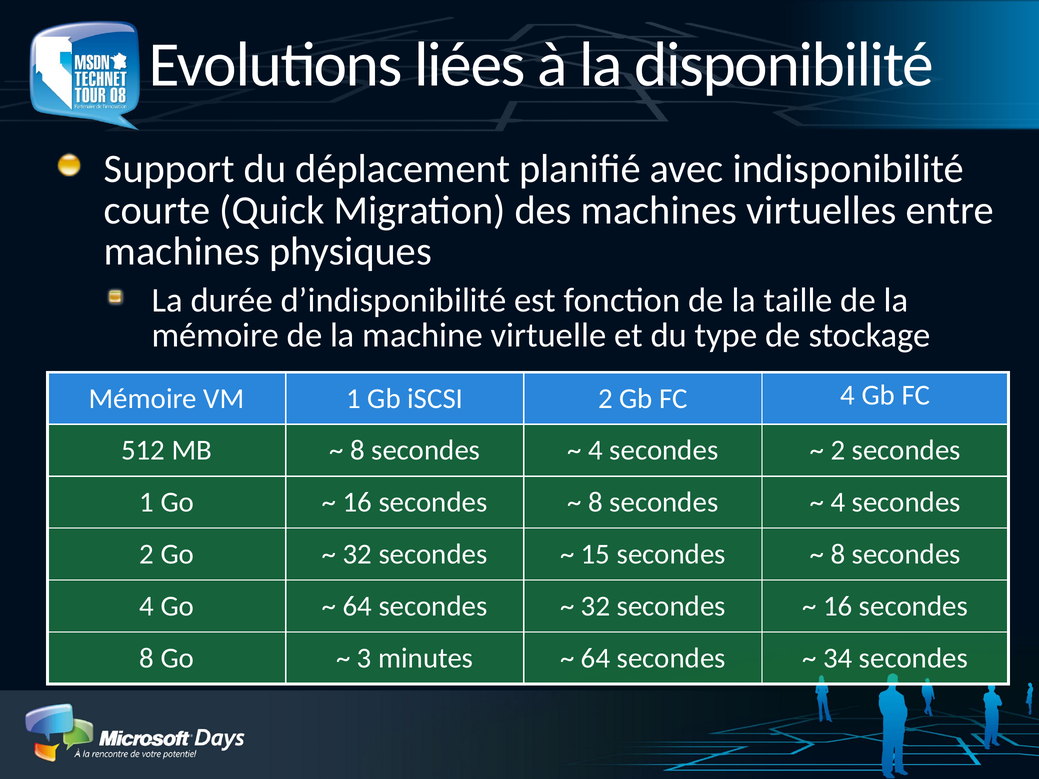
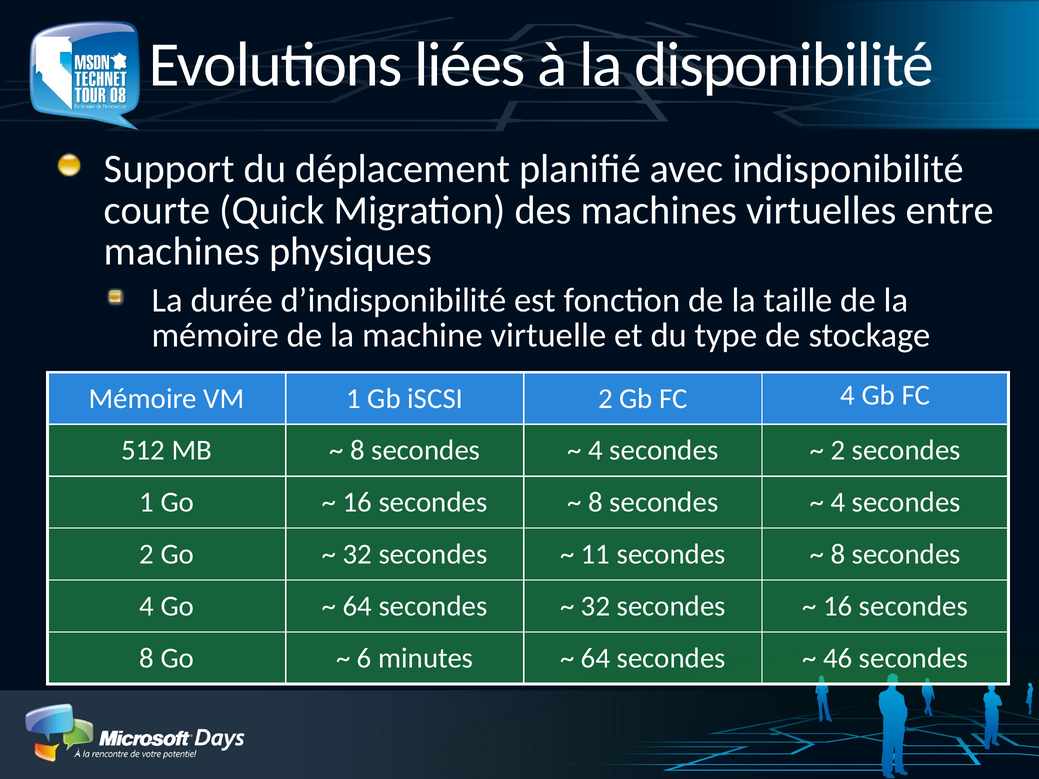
15: 15 -> 11 (595, 555)
3: 3 -> 6 (364, 659)
34: 34 -> 46 (838, 659)
